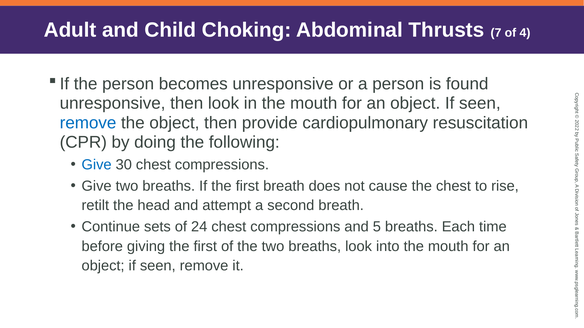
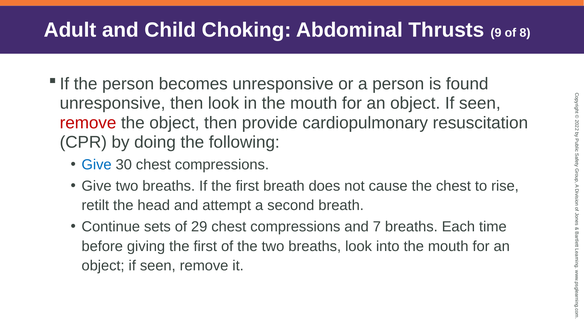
7: 7 -> 9 (496, 33)
4: 4 -> 8 (525, 33)
remove colour: blue -> red (88, 123)
24: 24 -> 29 (199, 227)
5: 5 -> 7 (377, 227)
